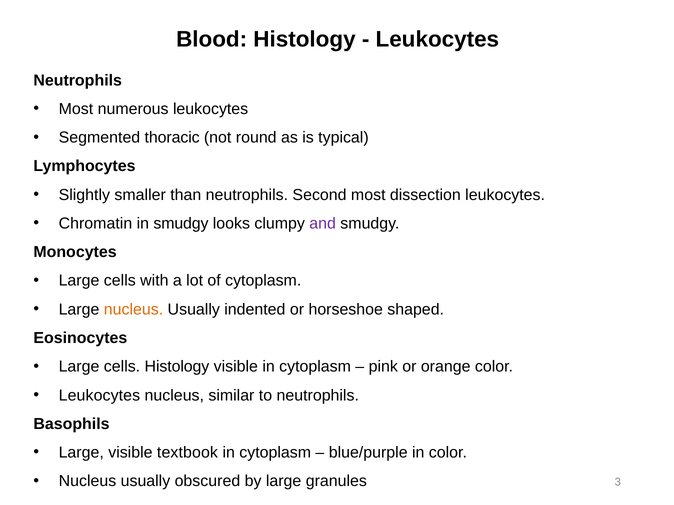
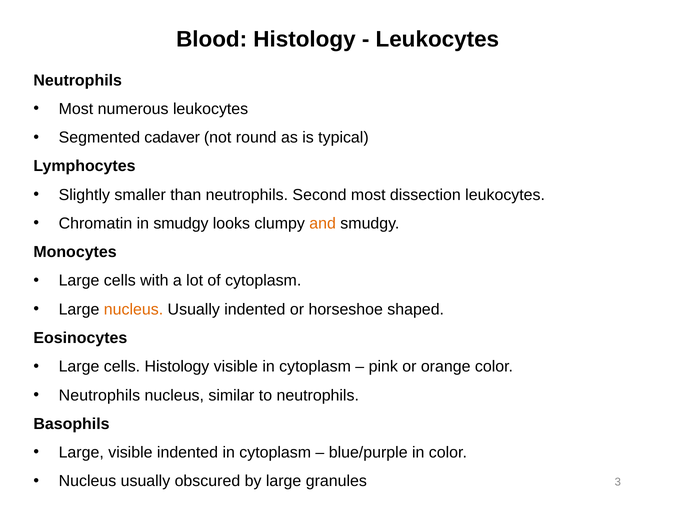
thoracic: thoracic -> cadaver (172, 138)
and colour: purple -> orange (323, 224)
Leukocytes: Leukocytes -> Neutrophils (99, 396)
visible textbook: textbook -> indented (188, 453)
